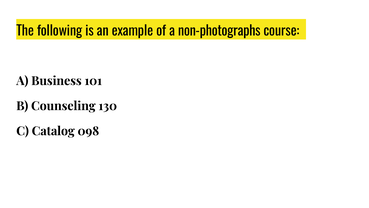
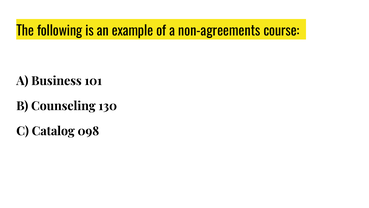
non-photographs: non-photographs -> non-agreements (219, 31)
